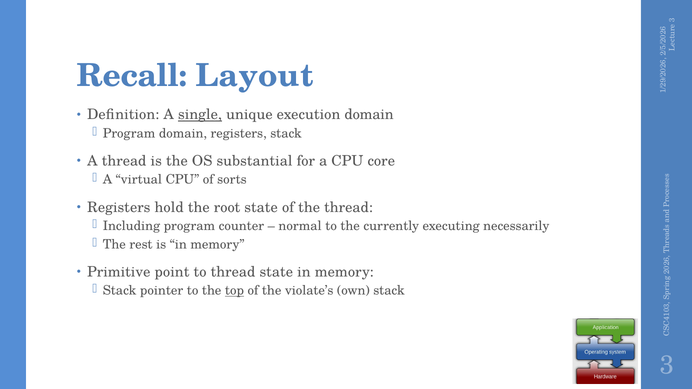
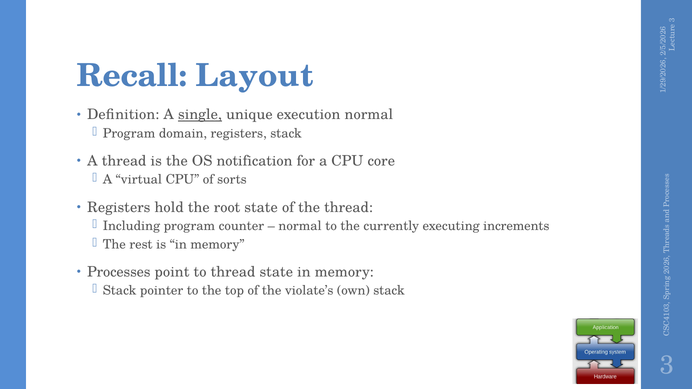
execution domain: domain -> normal (369, 115)
substantial: substantial -> notification (254, 161)
necessarily: necessarily -> increments (516, 226)
Primitive: Primitive -> Processes (119, 272)
top underline: present -> none (234, 291)
